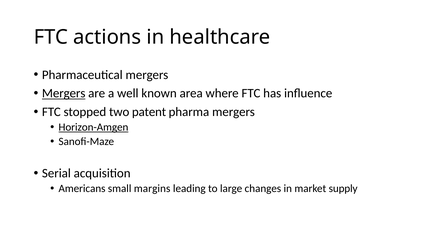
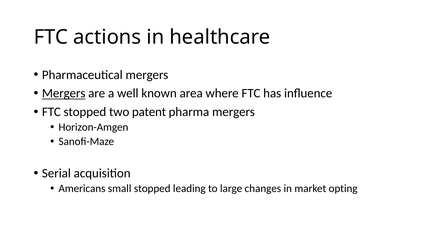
Horizon-Amgen underline: present -> none (93, 127)
small margins: margins -> stopped (152, 188)
supply: supply -> opting (343, 188)
